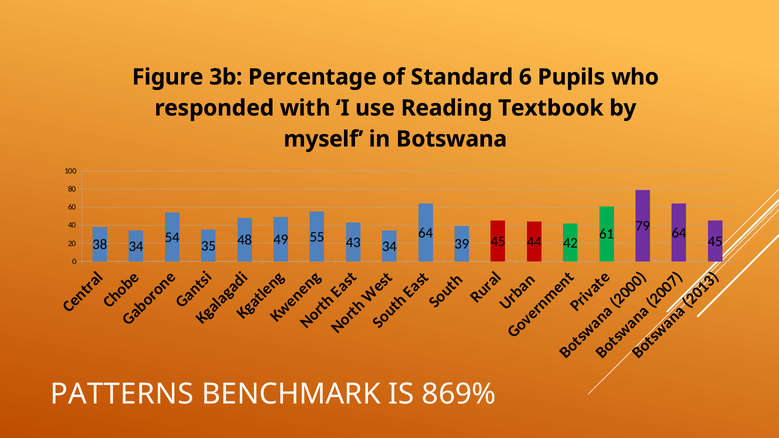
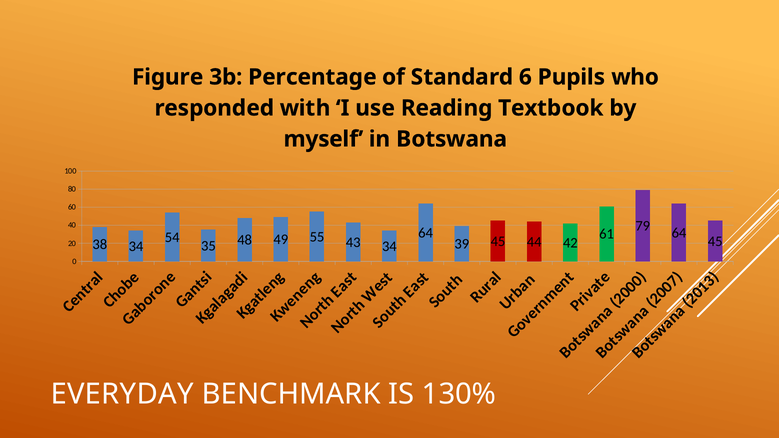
PATTERNS: PATTERNS -> EVERYDAY (122, 395)
869%: 869% -> 130% (459, 395)
